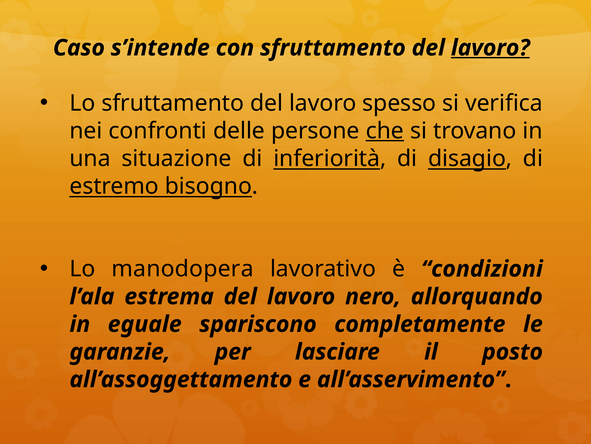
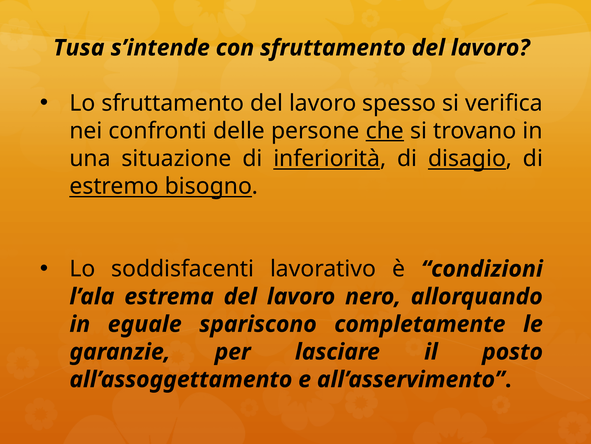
Caso: Caso -> Tusa (79, 48)
lavoro underline: present -> none (490, 48)
manodopera: manodopera -> soddisfacenti (183, 269)
